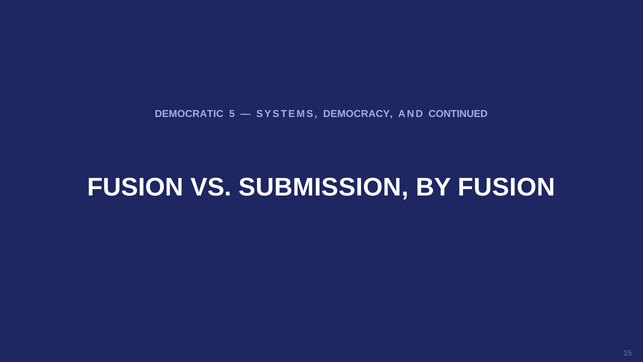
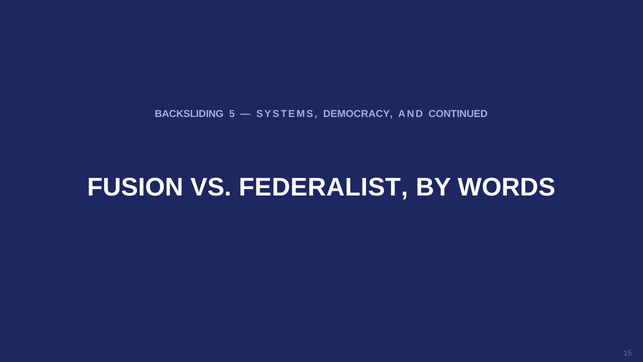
DEMOCRATIC: DEMOCRATIC -> BACKSLIDING (189, 114)
SUBMISSION: SUBMISSION -> FEDERALIST (323, 187)
BY FUSION: FUSION -> WORDS (507, 187)
